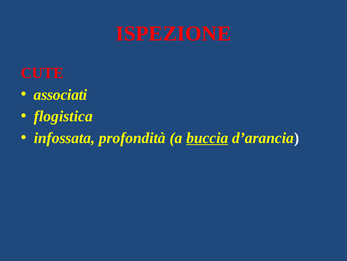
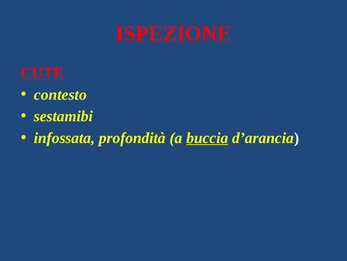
CUTE underline: none -> present (42, 73)
associati: associati -> contesto (60, 94)
flogistica: flogistica -> sestamibi (63, 116)
